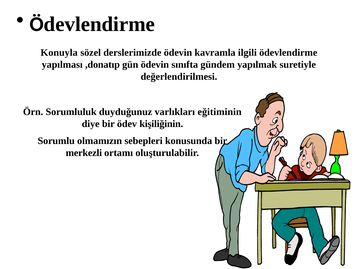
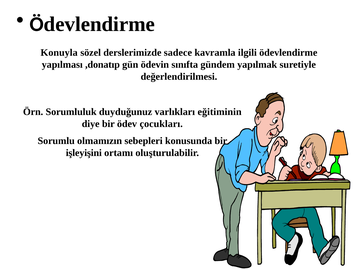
derslerimizde ödevin: ödevin -> sadece (178, 52)
kişiliğinin: kişiliğinin -> çocukları (161, 124)
merkezli: merkezli -> işleyişini (84, 152)
